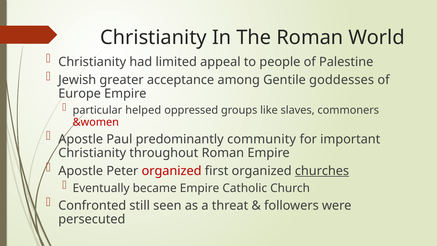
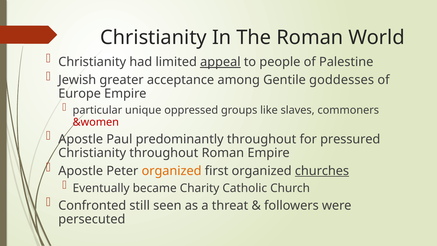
appeal underline: none -> present (220, 62)
helped: helped -> unique (143, 110)
predominantly community: community -> throughout (262, 139)
important: important -> pressured (350, 139)
organized colour: red -> orange (172, 171)
became Empire: Empire -> Charity (200, 188)
